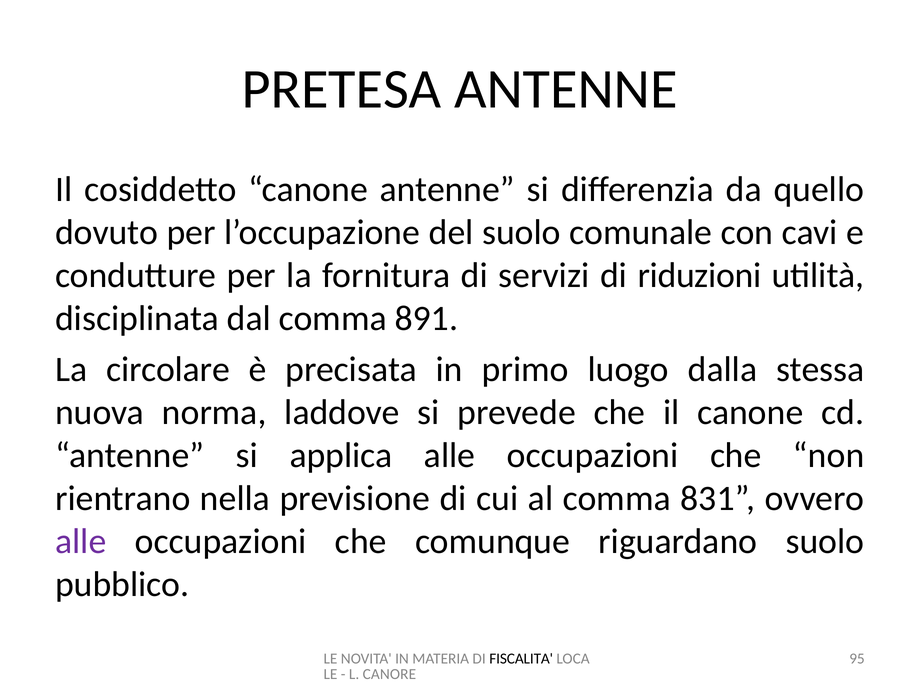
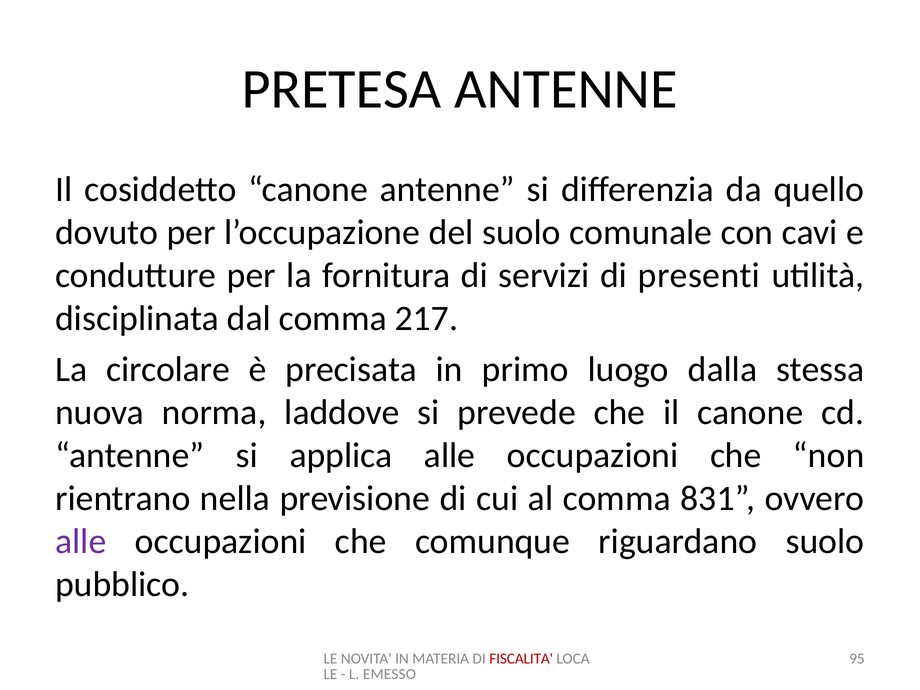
riduzioni: riduzioni -> presenti (699, 275)
891: 891 -> 217 (426, 318)
FISCALITA colour: black -> red (521, 659)
CANORE: CANORE -> EMESSO (389, 674)
